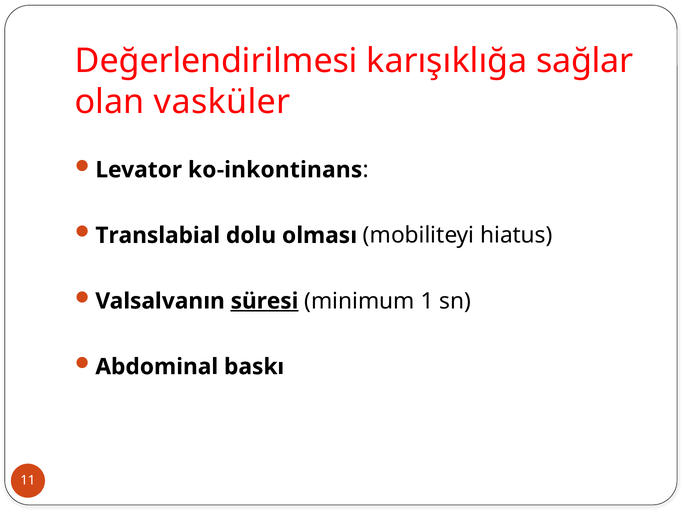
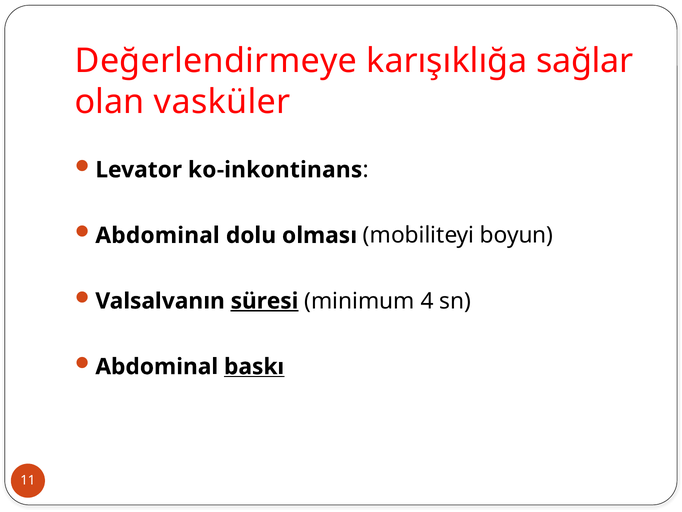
Değerlendirilmesi: Değerlendirilmesi -> Değerlendirmeye (216, 61)
Translabial: Translabial -> Abdominal (158, 235)
hiatus: hiatus -> boyun (516, 235)
1: 1 -> 4 (427, 301)
baskı underline: none -> present (254, 366)
